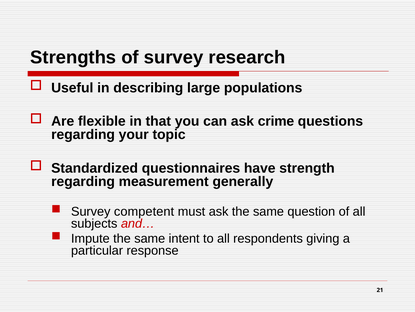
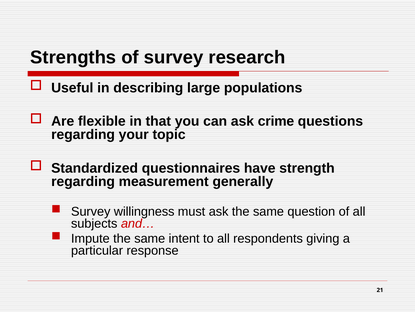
competent: competent -> willingness (144, 211)
